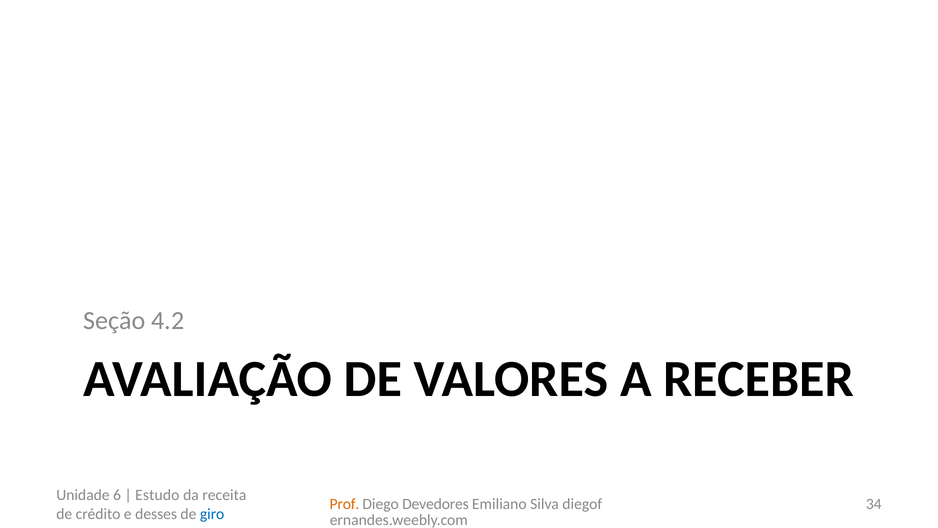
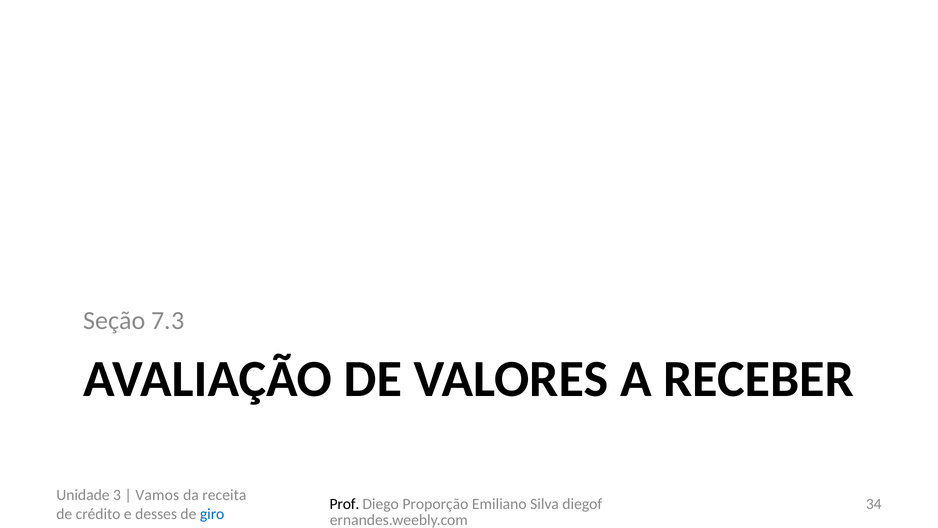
4.2: 4.2 -> 7.3 (168, 321)
6: 6 -> 3 (117, 495)
Estudo: Estudo -> Vamos (157, 495)
Prof colour: orange -> black (344, 504)
Devedores: Devedores -> Proporção (435, 504)
